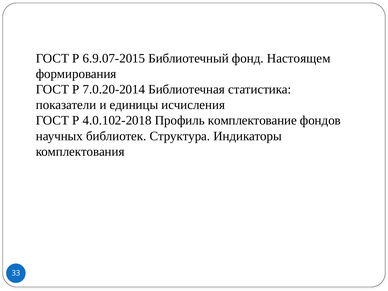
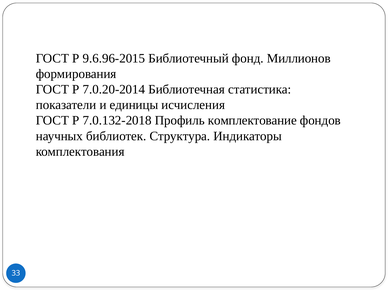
6.9.07-2015: 6.9.07-2015 -> 9.6.96-2015 (114, 58)
Настоящем: Настоящем -> Миллионов (299, 58)
4.0.102-2018: 4.0.102-2018 -> 7.0.132-2018 (117, 120)
